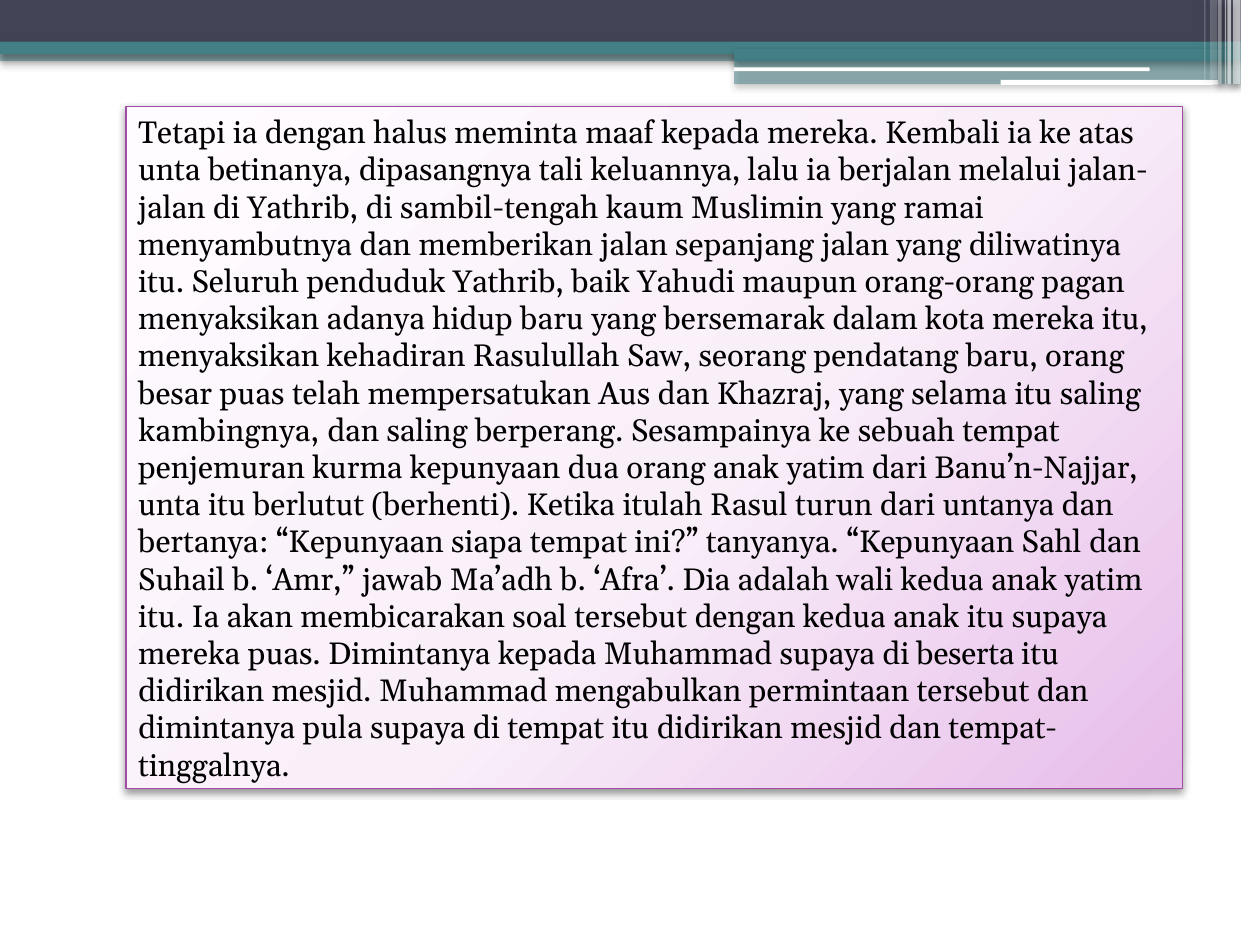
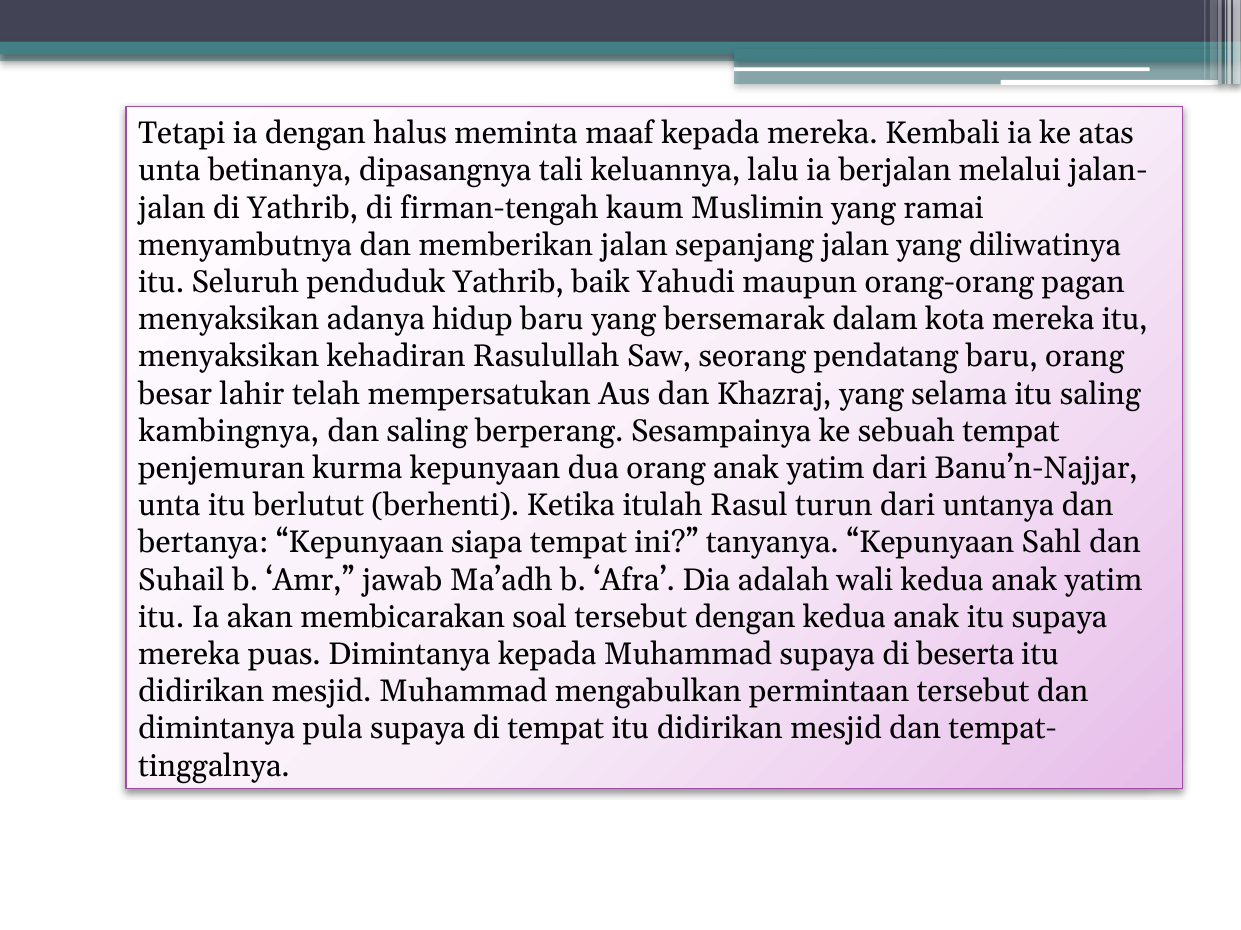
sambil-tengah: sambil-tengah -> firman-tengah (499, 208)
besar puas: puas -> lahir (252, 394)
